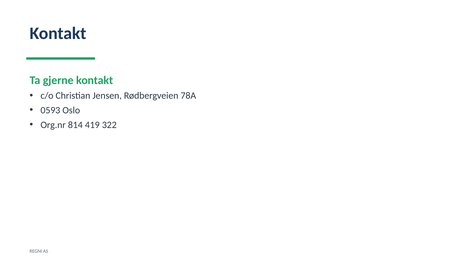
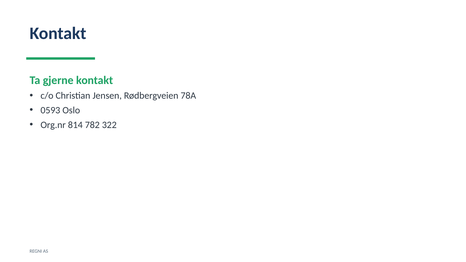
419: 419 -> 782 (92, 125)
